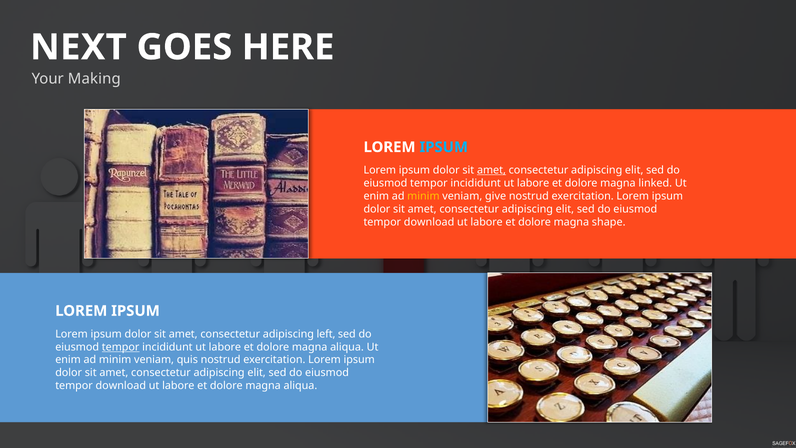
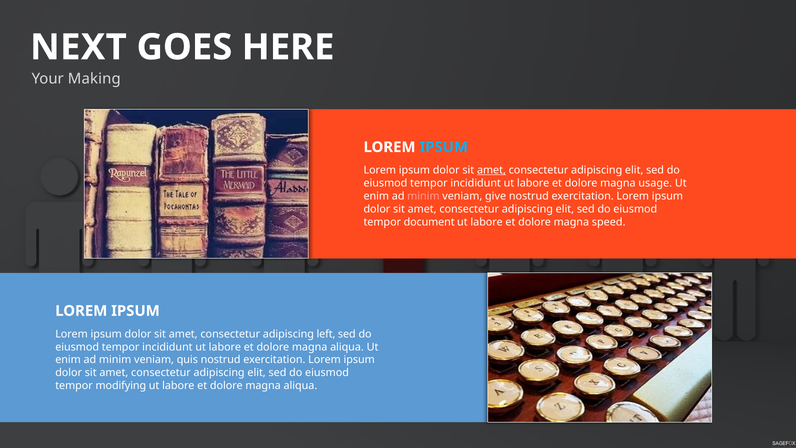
linked: linked -> usage (655, 183)
minim colour: yellow -> pink (423, 196)
download: download -> document (429, 222)
shape: shape -> speed (609, 222)
tempor underline: present -> none (121, 347)
download: download -> modifying (121, 386)
